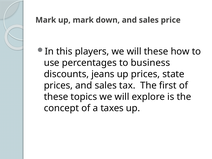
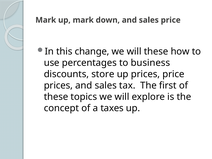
players: players -> change (92, 52)
jeans: jeans -> store (103, 74)
prices state: state -> price (173, 74)
